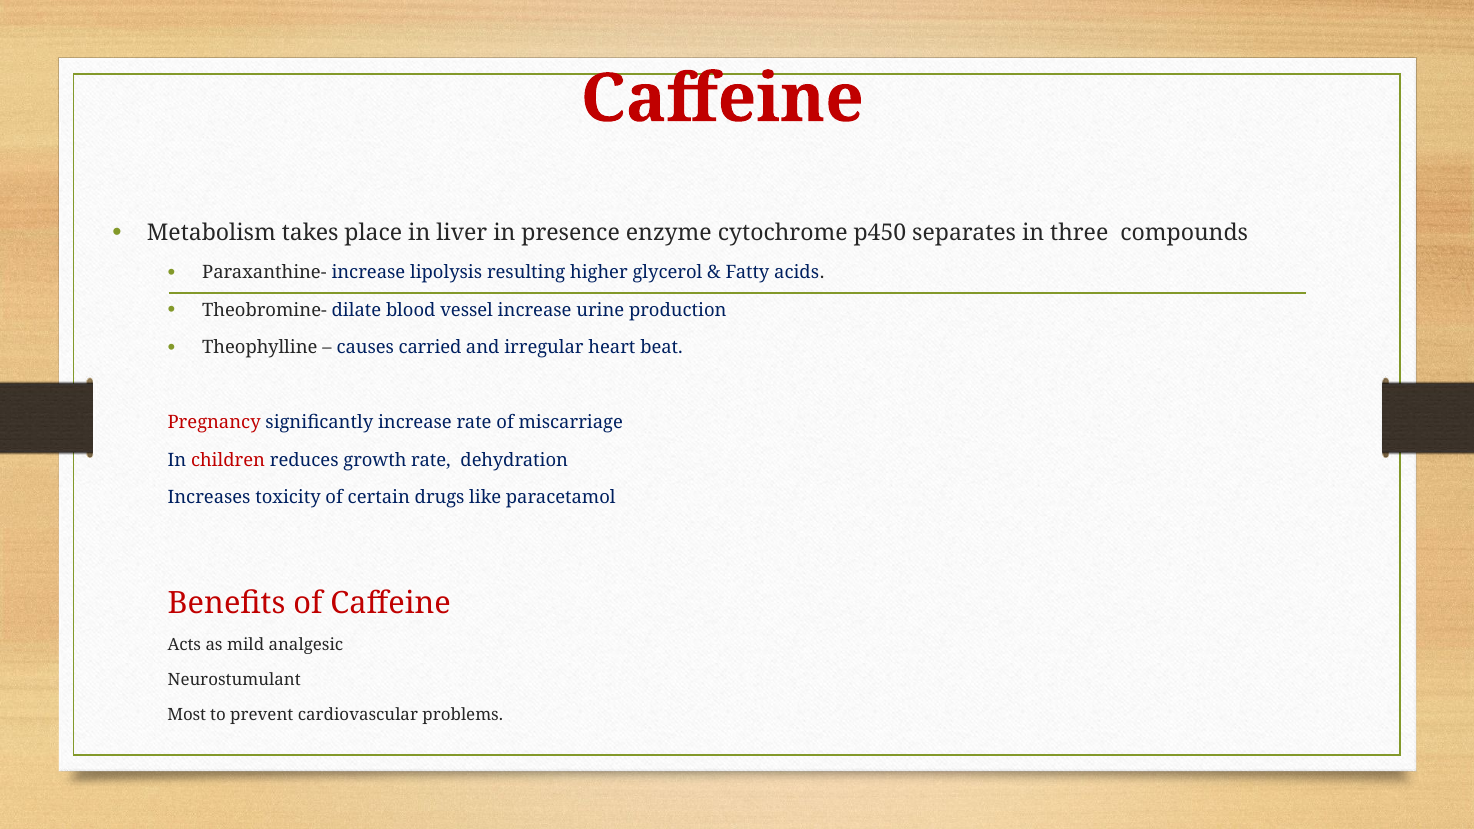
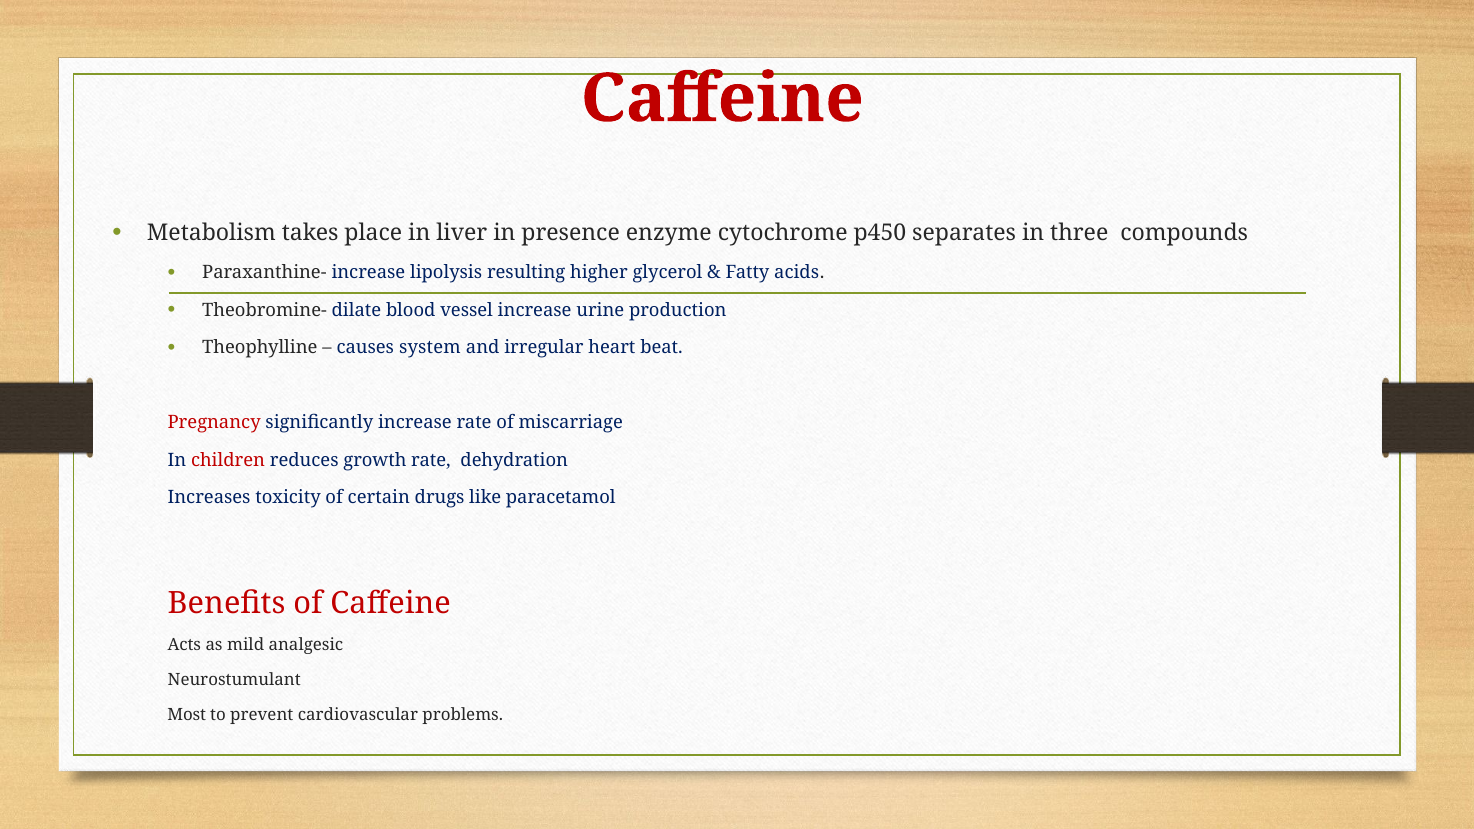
carried: carried -> system (430, 348)
